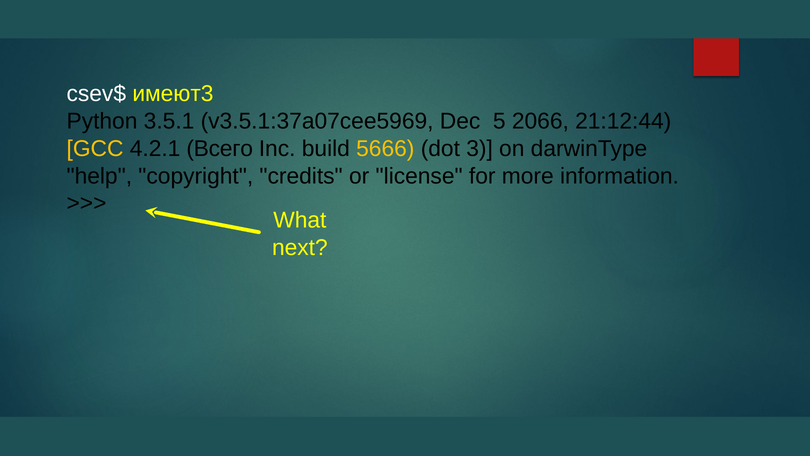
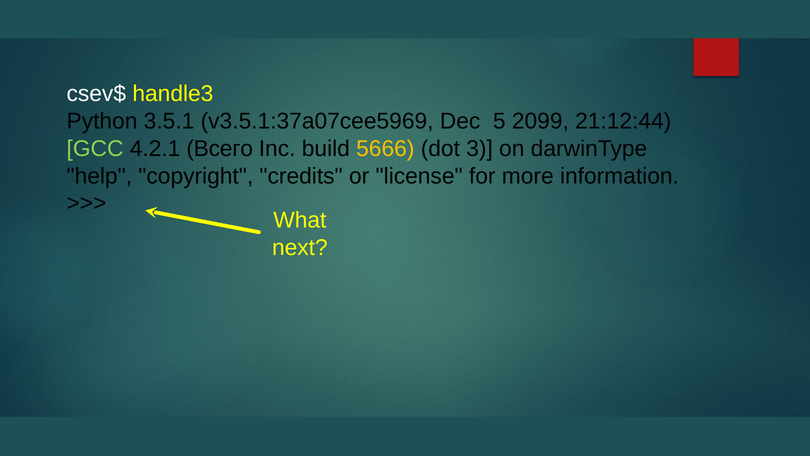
имеют3: имеют3 -> handle3 (173, 94)
2066: 2066 -> 2099 (540, 121)
GCC colour: yellow -> light green (95, 149)
